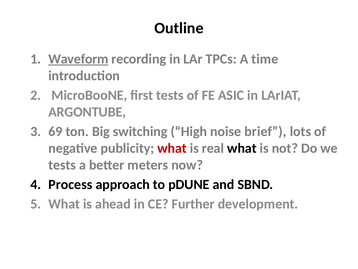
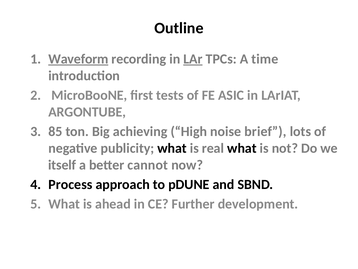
LAr underline: none -> present (193, 59)
69: 69 -> 85 (55, 131)
switching: switching -> achieving (140, 131)
what colour: red -> black (172, 148)
tests: tests -> itself (62, 165)
meters: meters -> cannot (148, 165)
